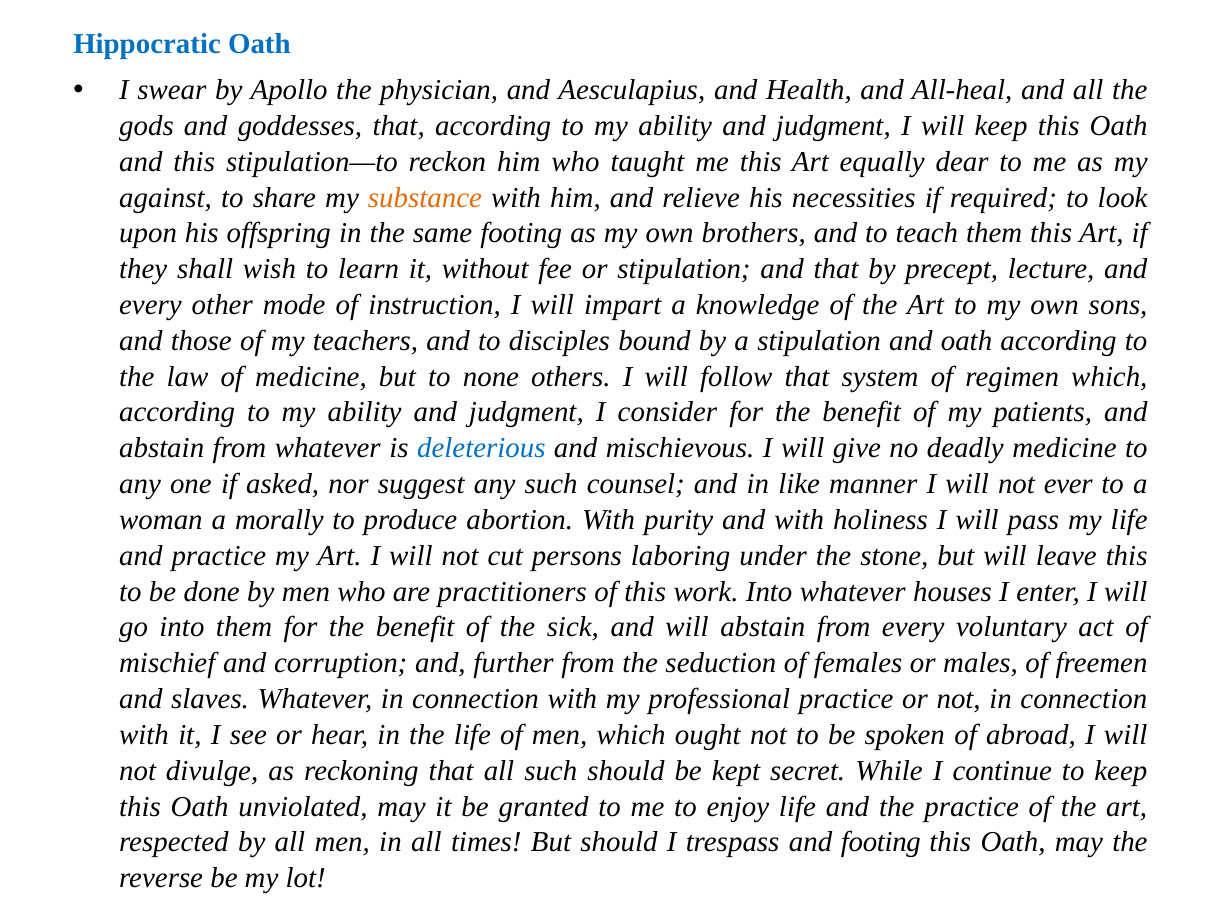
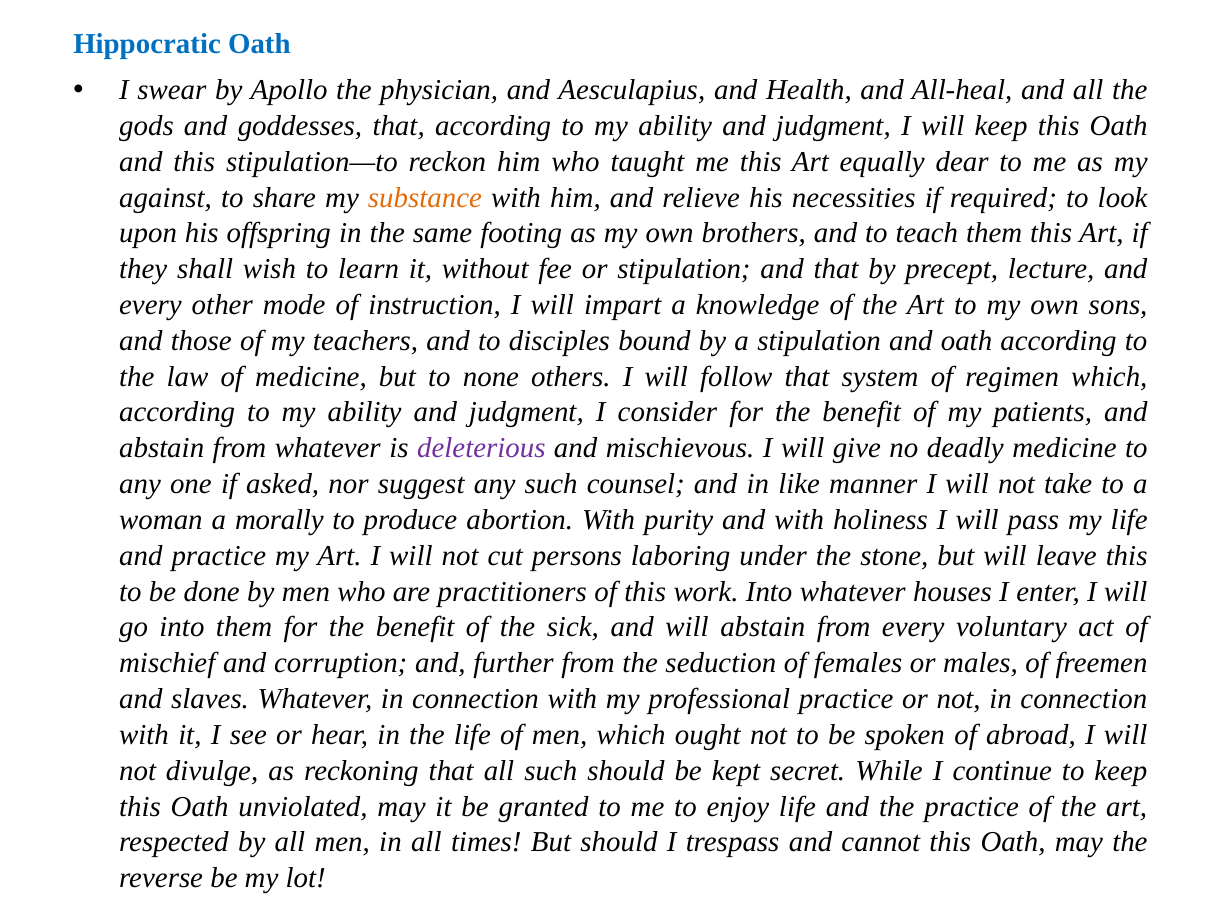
deleterious colour: blue -> purple (481, 449)
ever: ever -> take (1068, 484)
and footing: footing -> cannot (881, 843)
